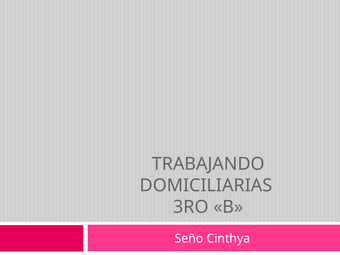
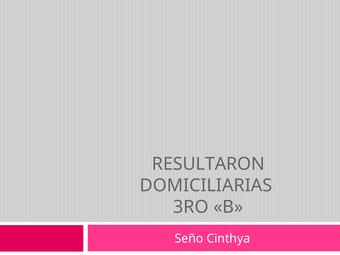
TRABAJANDO: TRABAJANDO -> RESULTARON (208, 164)
